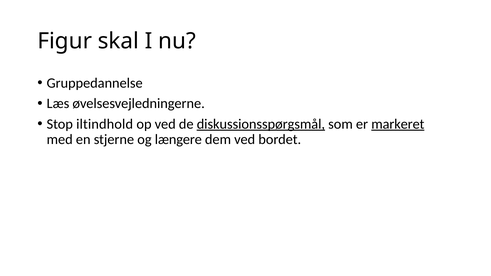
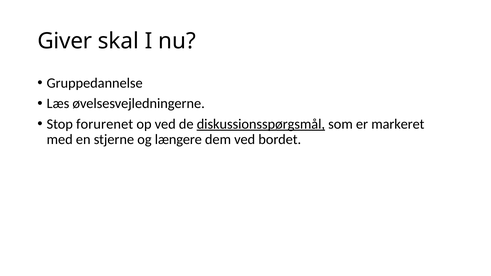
Figur: Figur -> Giver (65, 41)
iltindhold: iltindhold -> forurenet (105, 124)
markeret underline: present -> none (398, 124)
